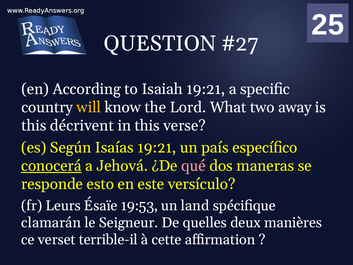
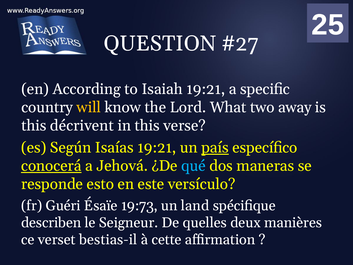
país underline: none -> present (215, 147)
qué colour: pink -> light blue (193, 166)
Leurs: Leurs -> Guéri (63, 205)
19:53: 19:53 -> 19:73 (139, 205)
clamarán: clamarán -> describen (51, 222)
terrible-il: terrible-il -> bestias-il (108, 240)
